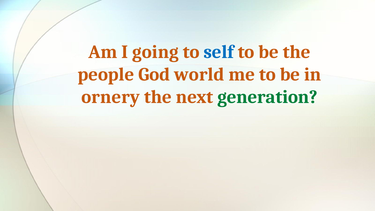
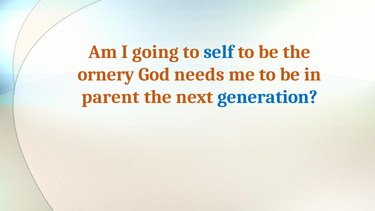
people: people -> ornery (106, 75)
world: world -> needs (199, 75)
ornery: ornery -> parent (111, 97)
generation colour: green -> blue (268, 97)
